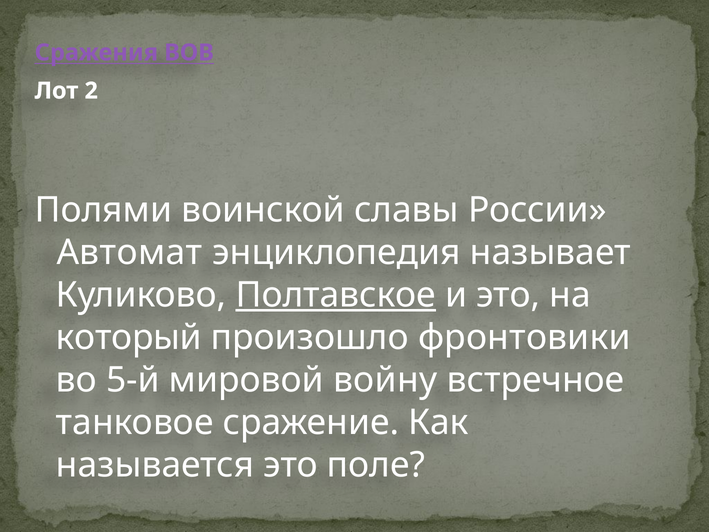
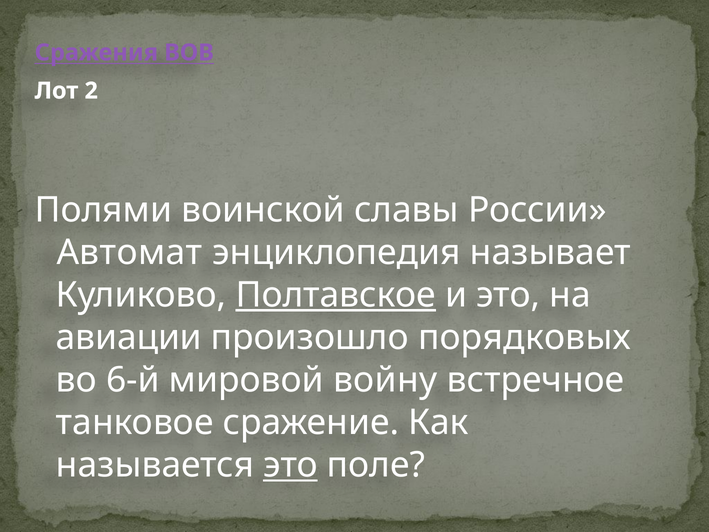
который: который -> авиации (129, 337)
фронтовики: фронтовики -> порядковых (524, 337)
5-й: 5-й -> 6-й (133, 380)
это underline: none -> present (291, 465)
